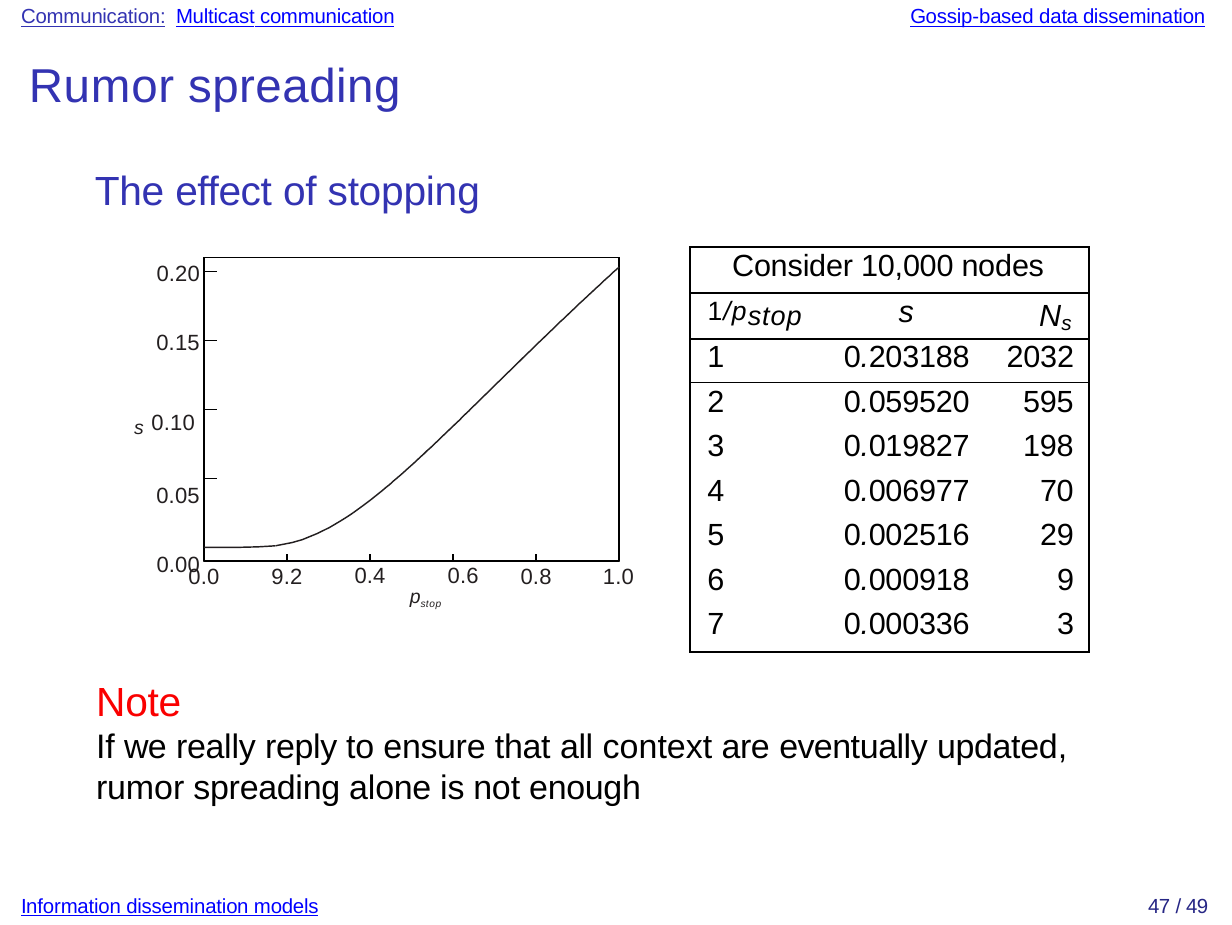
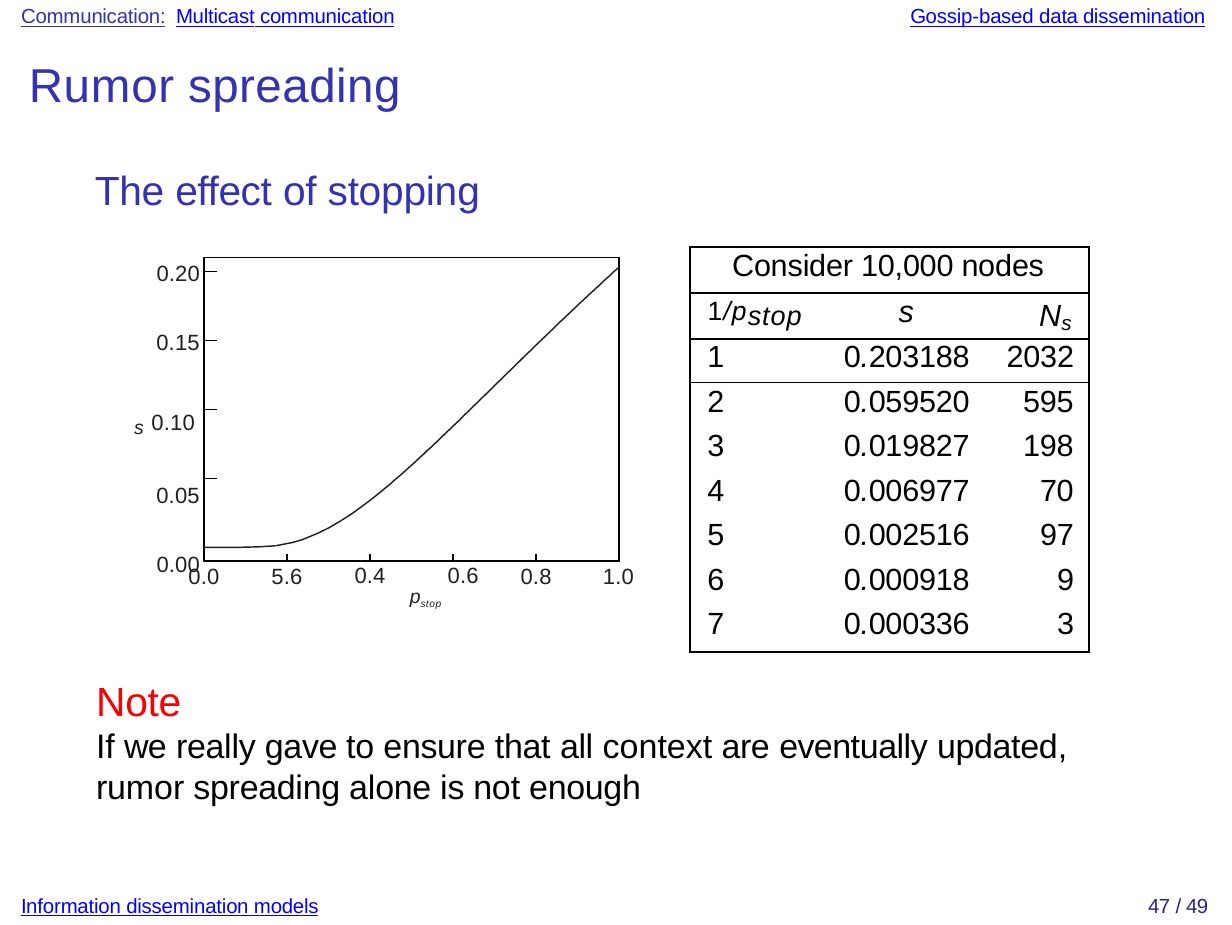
29: 29 -> 97 (1057, 536)
9.2: 9.2 -> 5.6 (287, 577)
reply: reply -> gave (301, 747)
